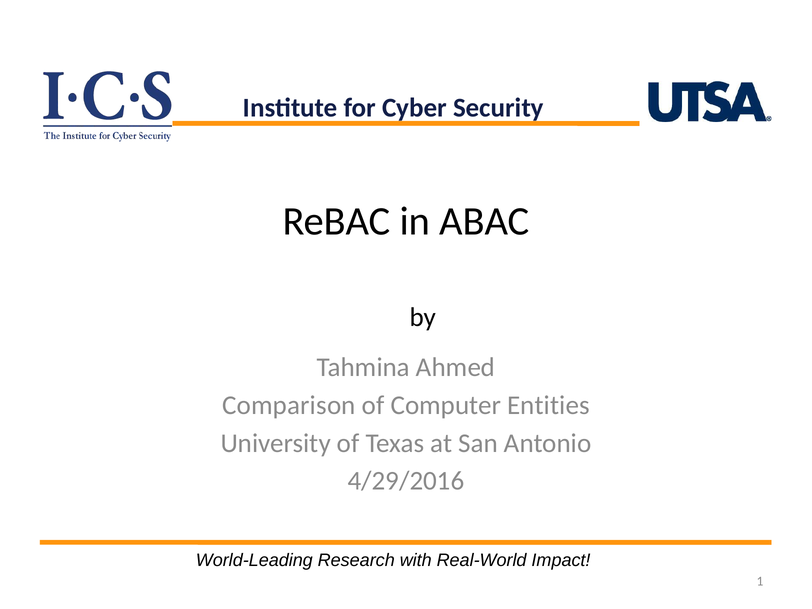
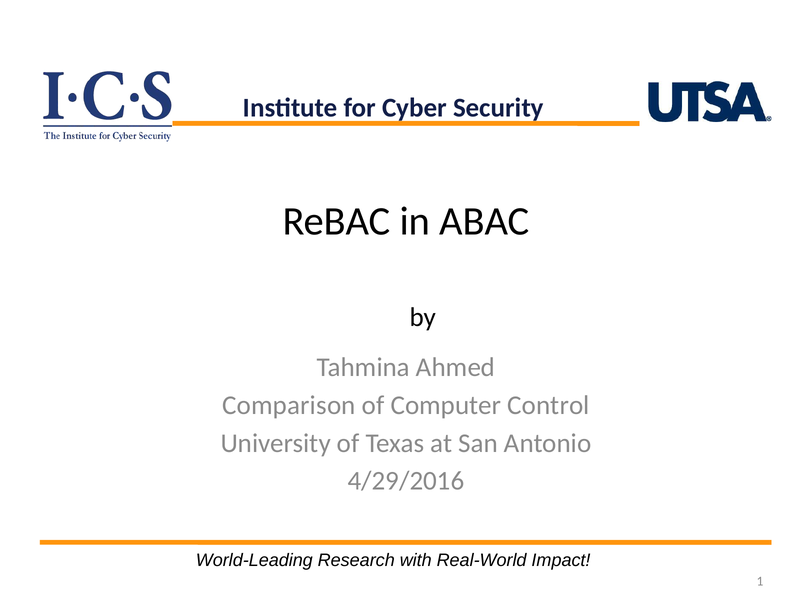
Entities: Entities -> Control (548, 405)
